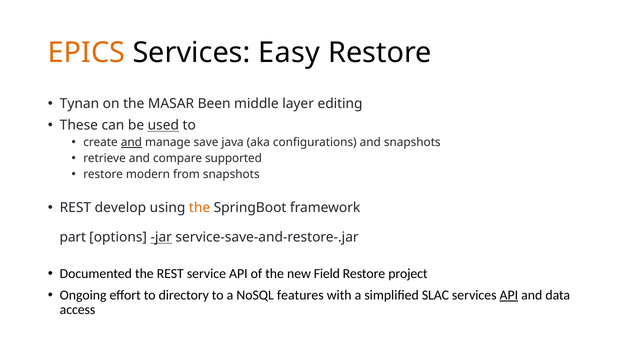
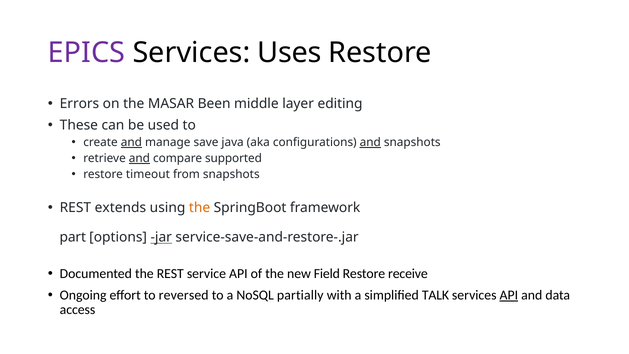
EPICS colour: orange -> purple (87, 53)
Easy: Easy -> Uses (289, 53)
Tynan: Tynan -> Errors (79, 104)
used underline: present -> none (163, 125)
and underline: none -> present (370, 142)
and underline: none -> present (139, 158)
modern: modern -> timeout (148, 174)
develop: develop -> extends (120, 207)
project: project -> receive (408, 273)
directory: directory -> reversed (184, 295)
features: features -> partially (300, 295)
SLAC: SLAC -> TALK (435, 295)
